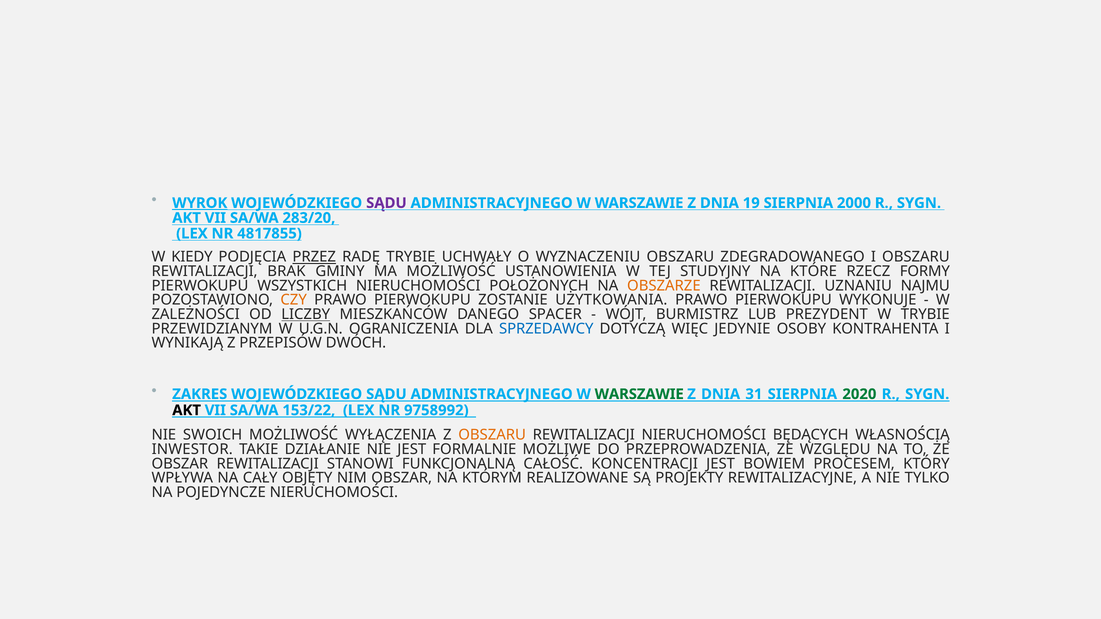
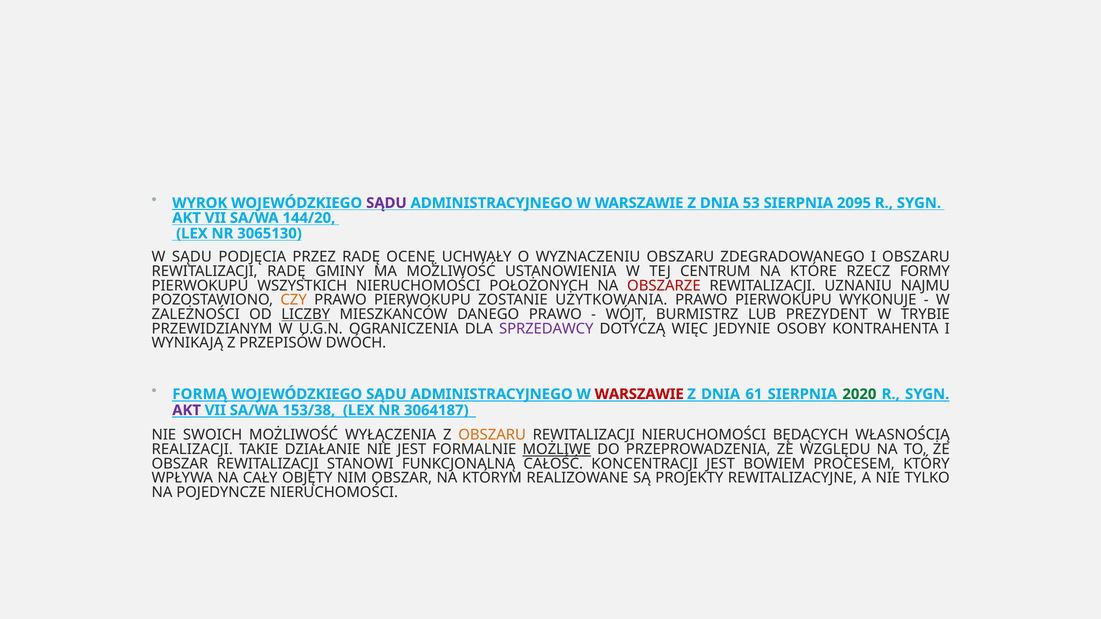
19: 19 -> 53 (751, 203)
2000: 2000 -> 2095 (854, 203)
283/20: 283/20 -> 144/20 (309, 218)
4817855: 4817855 -> 3065130 (270, 234)
W KIEDY: KIEDY -> SĄDU (192, 257)
PRZEZ underline: present -> none (314, 257)
RADĘ TRYBIE: TRYBIE -> OCENĘ (411, 257)
REWITALIZACJI BRAK: BRAK -> RADĘ (286, 271)
STUDYJNY: STUDYJNY -> CENTRUM (715, 271)
OBSZARZE colour: orange -> red (664, 286)
DANEGO SPACER: SPACER -> PRAWO (555, 314)
SPRZEDAWCY colour: blue -> purple (546, 329)
ZAKRES: ZAKRES -> FORMĄ (200, 394)
WARSZAWIE colour: green -> red (639, 394)
31: 31 -> 61 (754, 394)
AKT colour: black -> purple (187, 411)
153/22: 153/22 -> 153/38 (309, 411)
9758992: 9758992 -> 3064187 (436, 411)
INWESTOR: INWESTOR -> REALIZACJI (192, 450)
MOŻLIWE underline: none -> present (557, 450)
